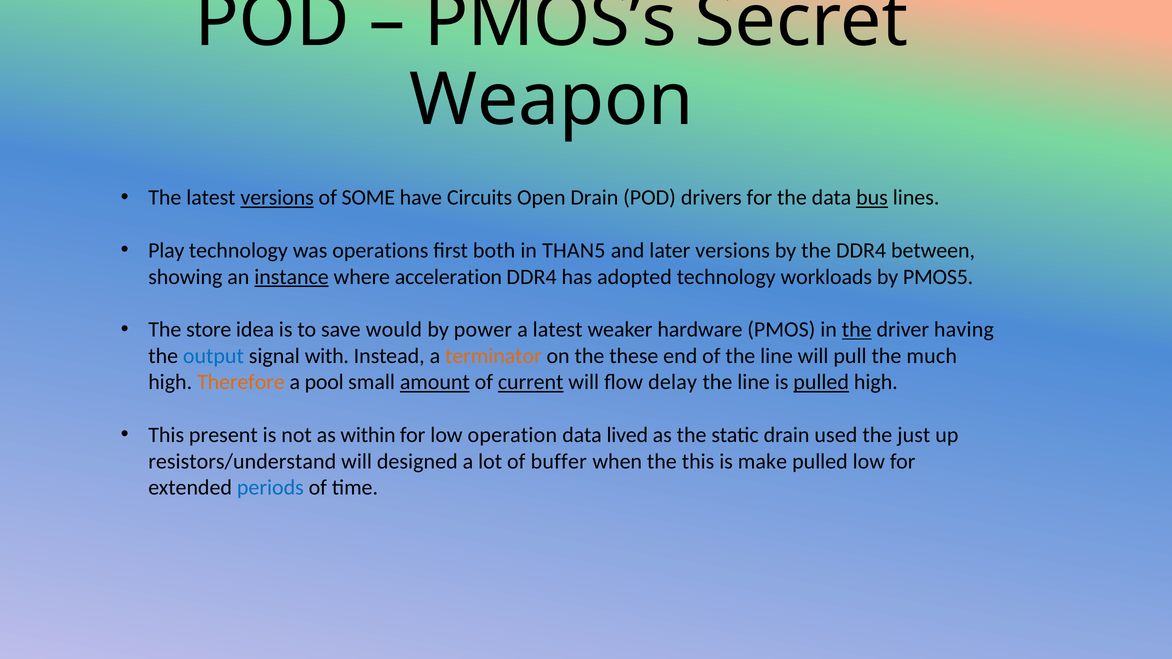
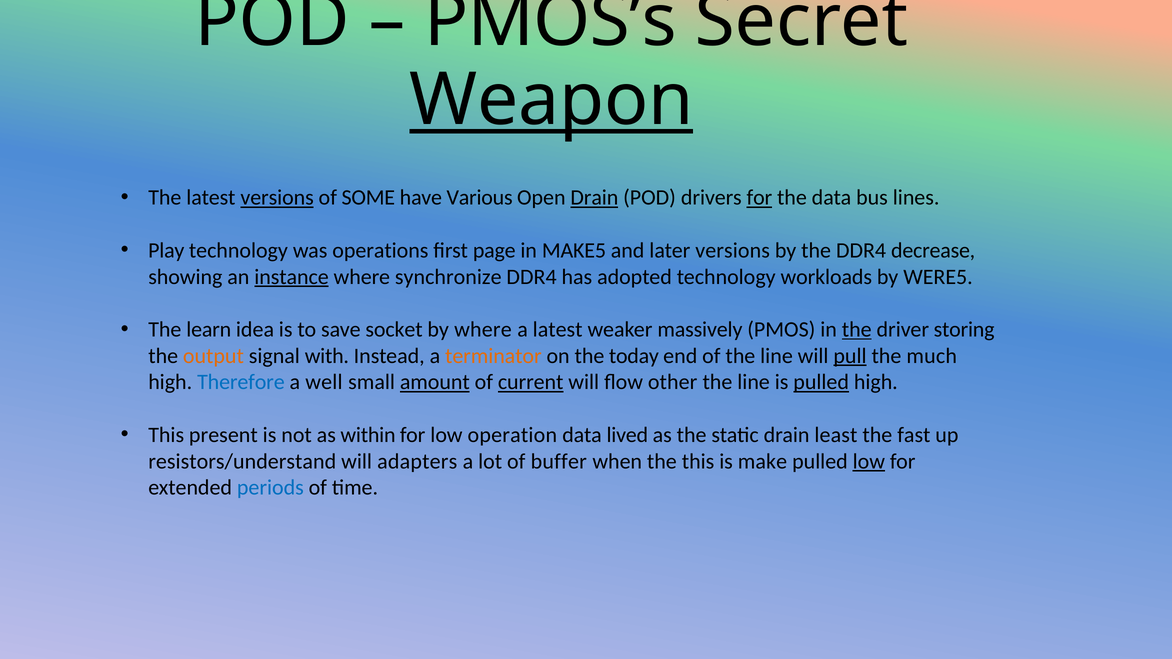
Weapon underline: none -> present (551, 100)
Circuits: Circuits -> Various (480, 198)
Drain underline: none -> present (594, 198)
for underline: none -> present (759, 198)
bus underline: present -> none (872, 198)
both: both -> page (494, 250)
THAN5: THAN5 -> MAKE5 (574, 250)
between: between -> decrease (933, 250)
acceleration: acceleration -> synchronize (448, 277)
PMOS5: PMOS5 -> WERE5 (938, 277)
store: store -> learn (209, 330)
would: would -> socket (394, 330)
by power: power -> where (483, 330)
hardware: hardware -> massively (700, 330)
having: having -> storing (964, 330)
output colour: blue -> orange (213, 356)
these: these -> today (634, 356)
pull underline: none -> present (850, 356)
Therefore colour: orange -> blue (241, 382)
pool: pool -> well (324, 382)
delay: delay -> other (673, 382)
used: used -> least (836, 435)
just: just -> fast (914, 435)
designed: designed -> adapters (417, 461)
low underline: none -> present (869, 461)
